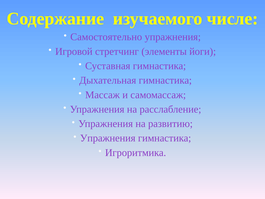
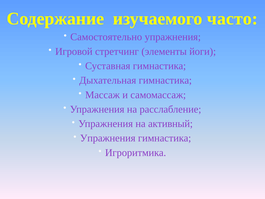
числе: числе -> часто (232, 19)
развитию: развитию -> активный (170, 124)
